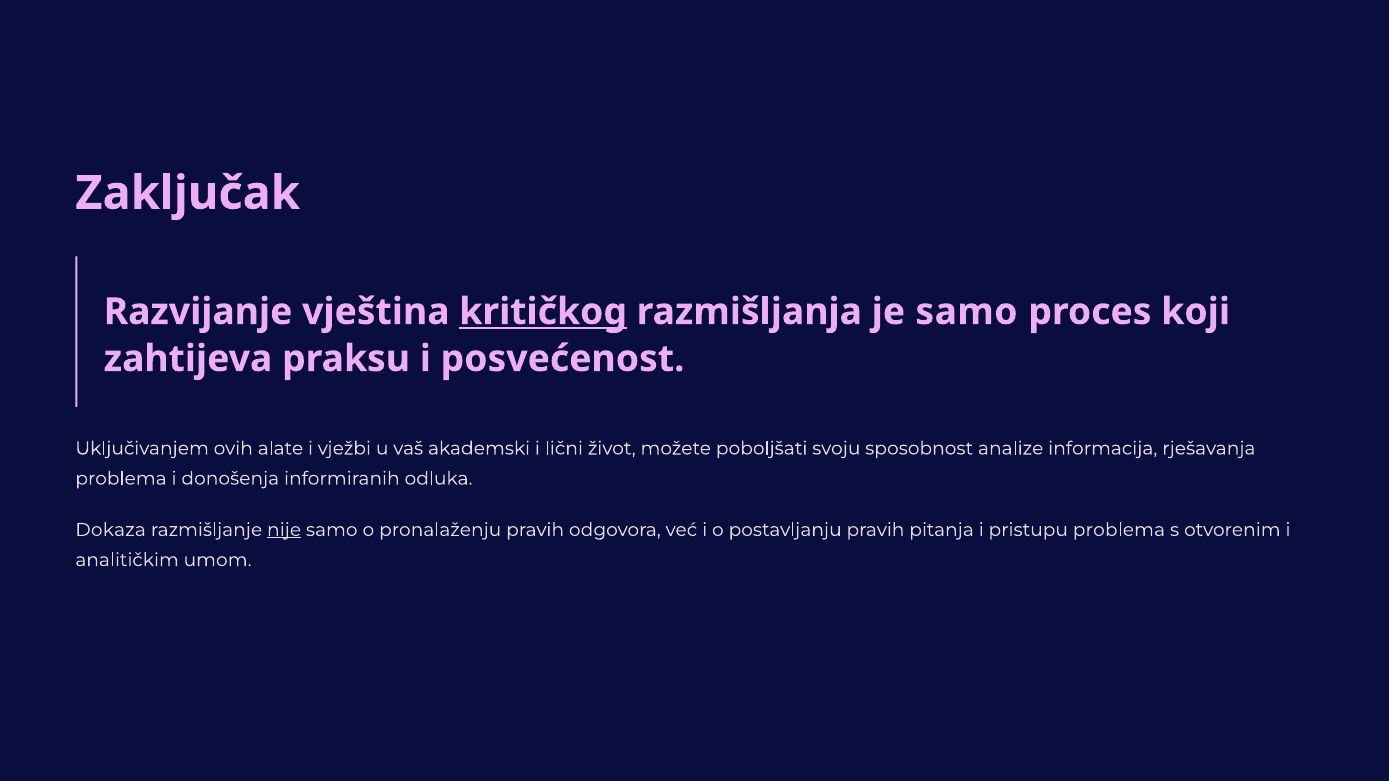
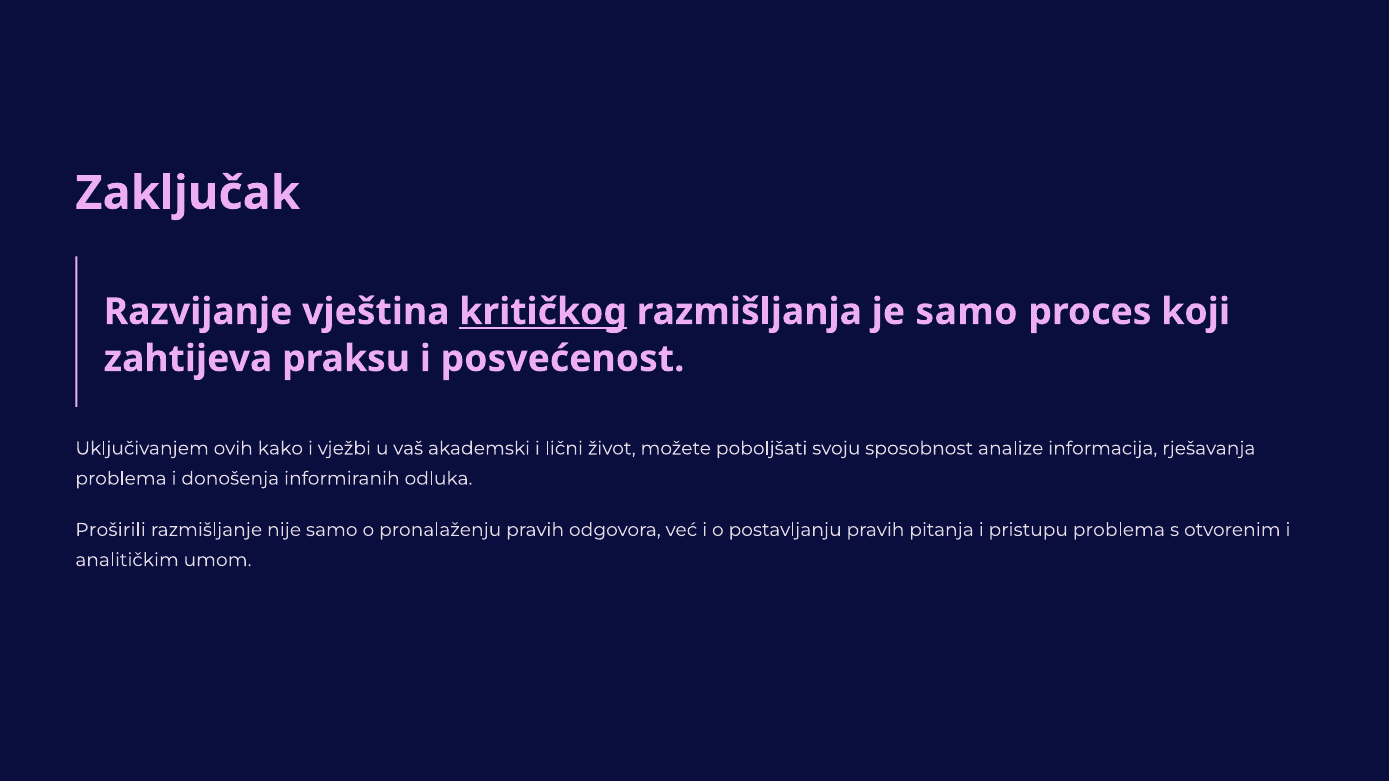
alate: alate -> kako (280, 449)
Dokaza: Dokaza -> Proširili (111, 530)
nije underline: present -> none (284, 530)
